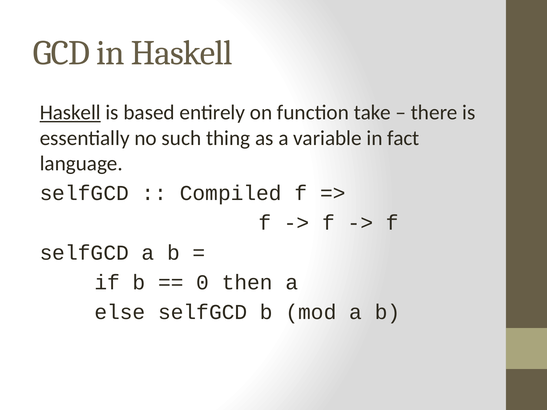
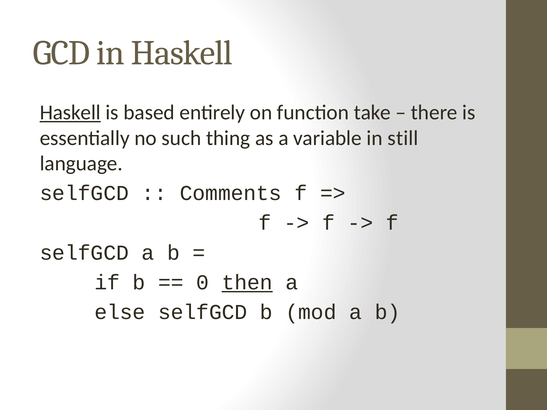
fact: fact -> still (403, 138)
Compiled: Compiled -> Comments (231, 193)
then underline: none -> present (247, 283)
